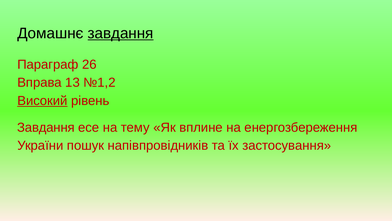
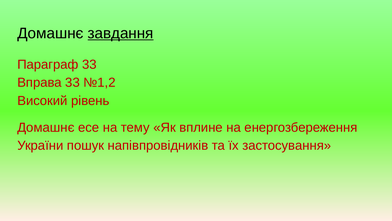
Параграф 26: 26 -> 33 (89, 64)
Вправа 13: 13 -> 33 (73, 82)
Високий underline: present -> none (42, 100)
Завдання: Завдання -> Домашнє (46, 127)
